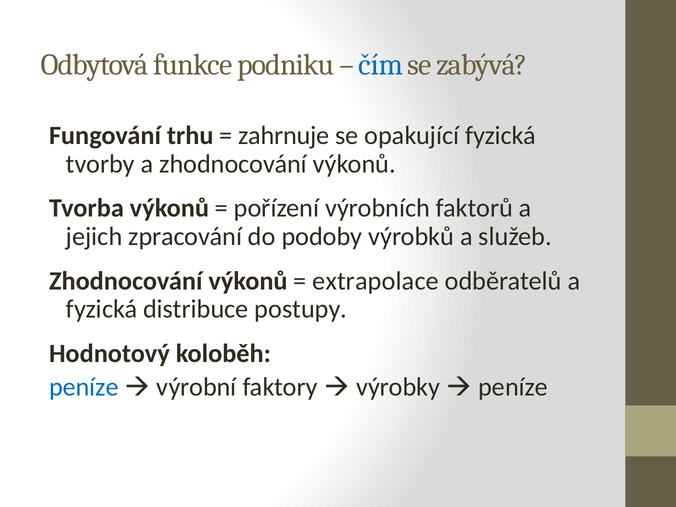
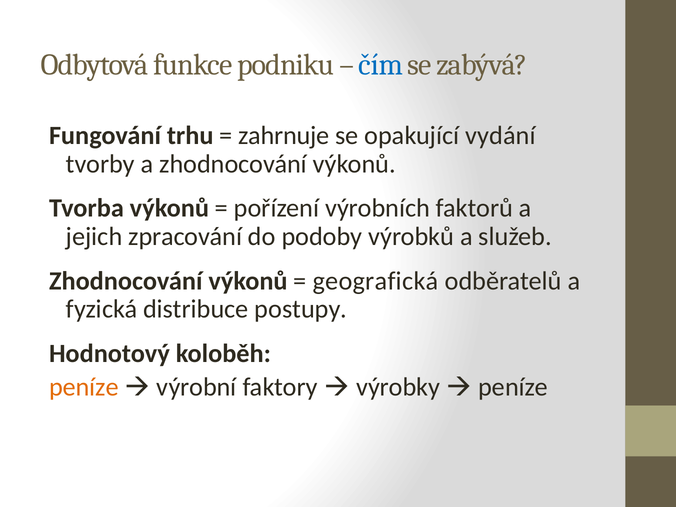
opakující fyzická: fyzická -> vydání (500, 136)
extrapolace: extrapolace -> geografická (376, 281)
peníze colour: blue -> orange (84, 387)
